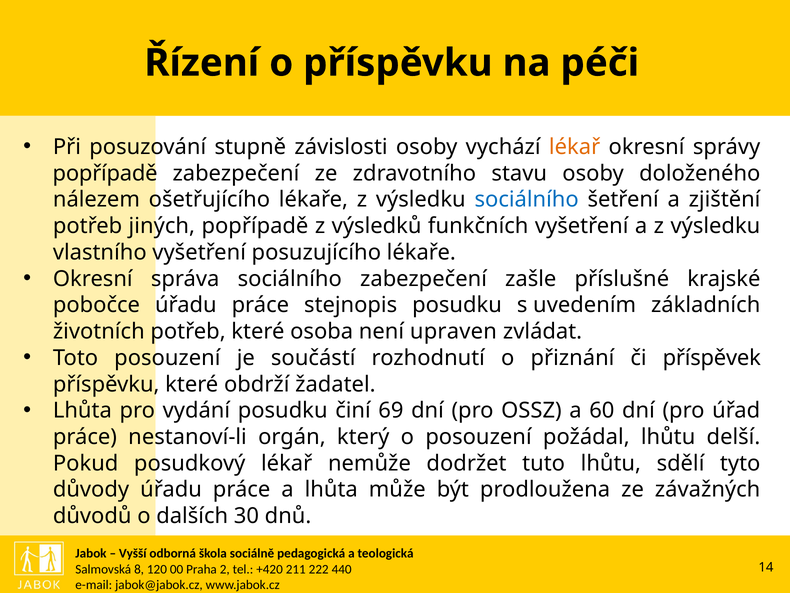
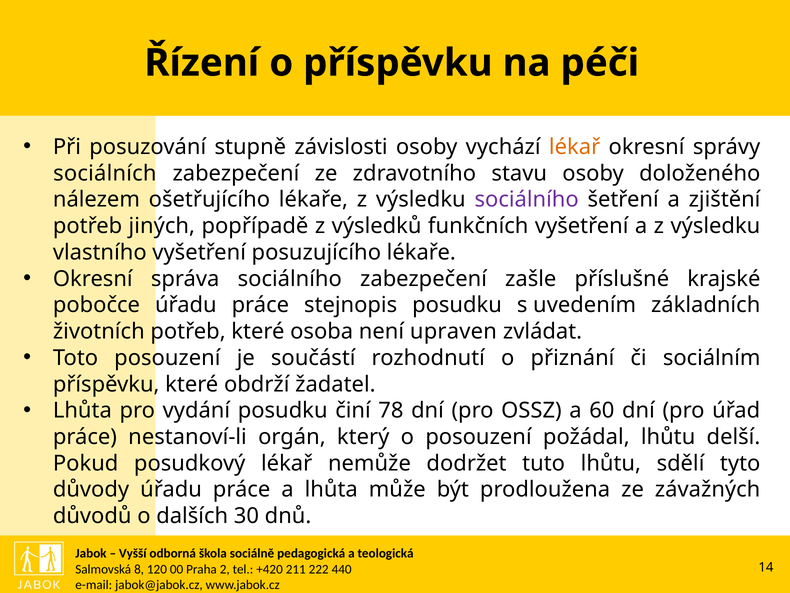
popřípadě: popřípadě -> sociálních (105, 173)
sociálního colour: blue -> purple (527, 200)
příspěvek: příspěvek -> sociálním (712, 358)
69: 69 -> 78 (391, 410)
